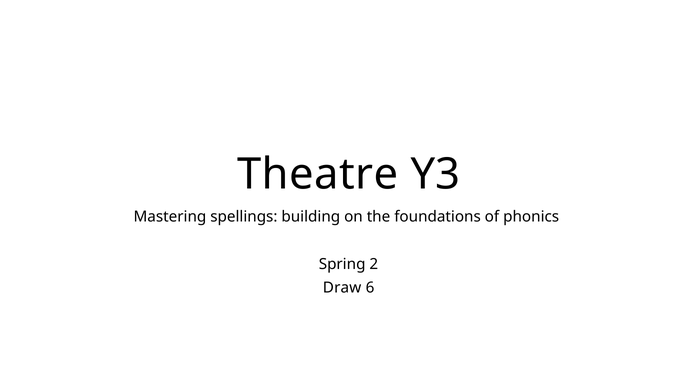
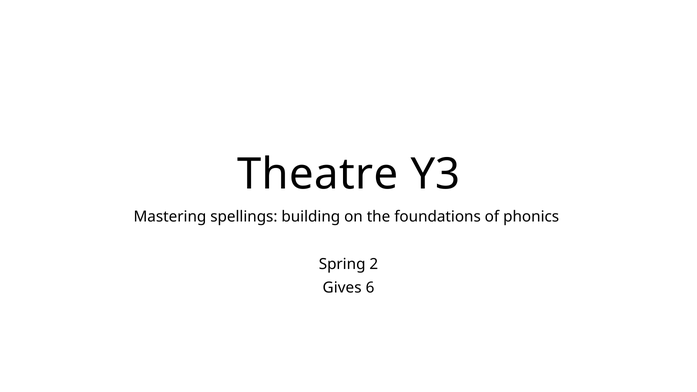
Draw: Draw -> Gives (342, 288)
